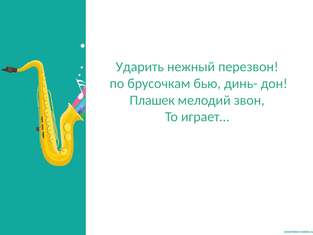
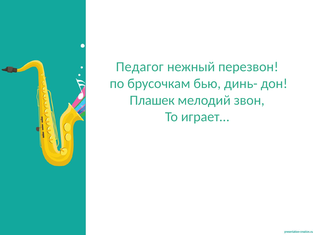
Ударить: Ударить -> Педагог (140, 67)
